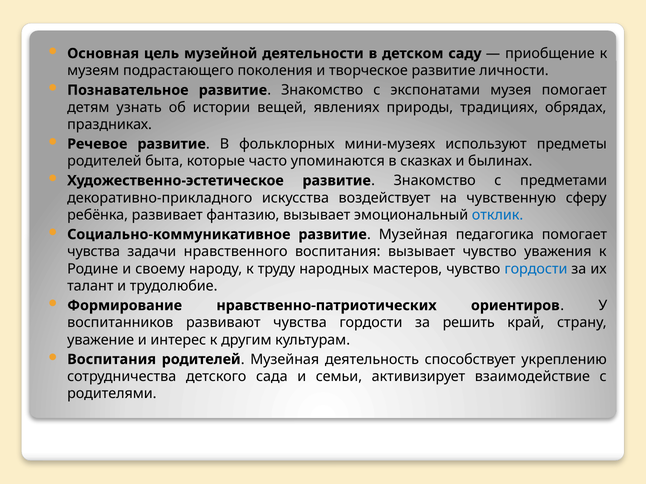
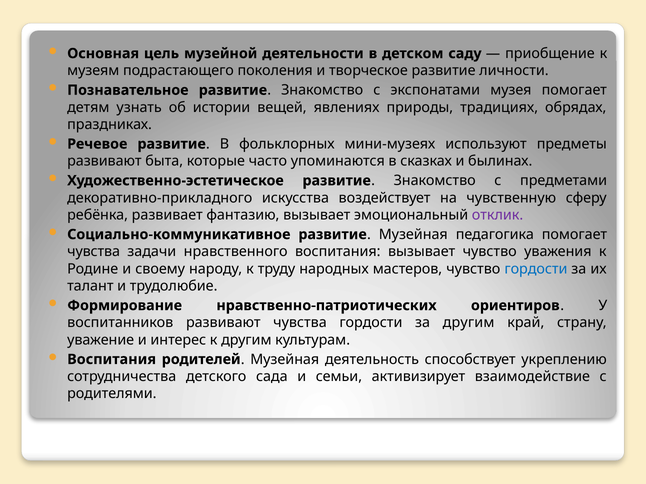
родителей: родителей -> развивают (104, 161)
отклик colour: blue -> purple (498, 215)
за решить: решить -> другим (469, 323)
